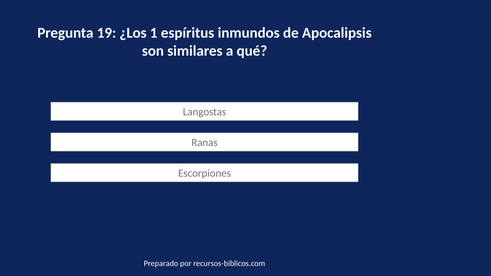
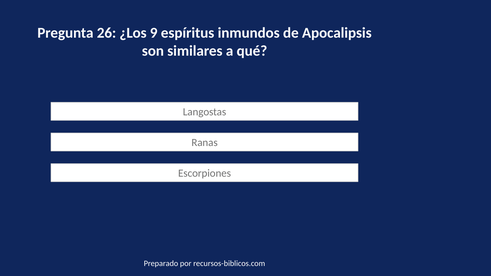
19: 19 -> 26 (106, 33)
1: 1 -> 9 (154, 33)
